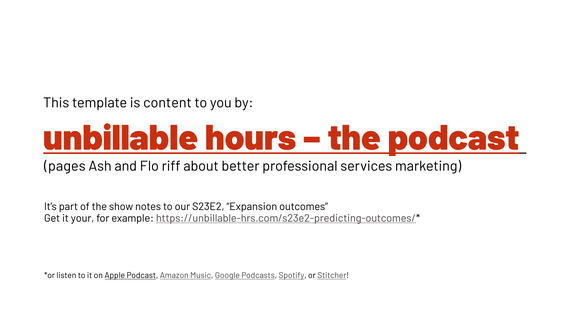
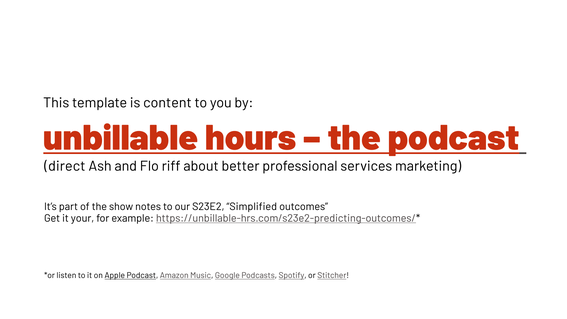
pages: pages -> direct (65, 166)
Expansion: Expansion -> Simplified (252, 207)
